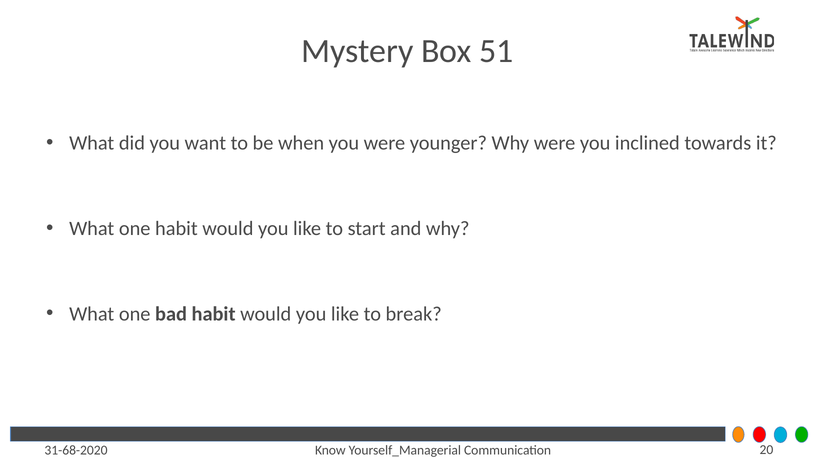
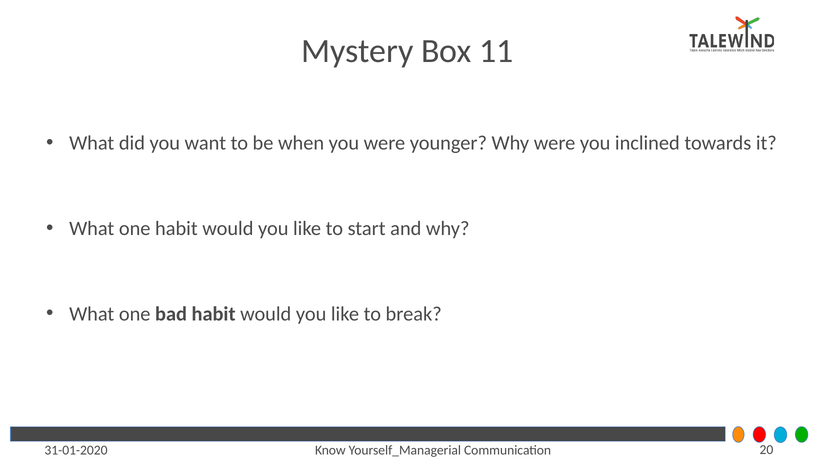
51: 51 -> 11 (496, 51)
31-68-2020: 31-68-2020 -> 31-01-2020 (76, 451)
